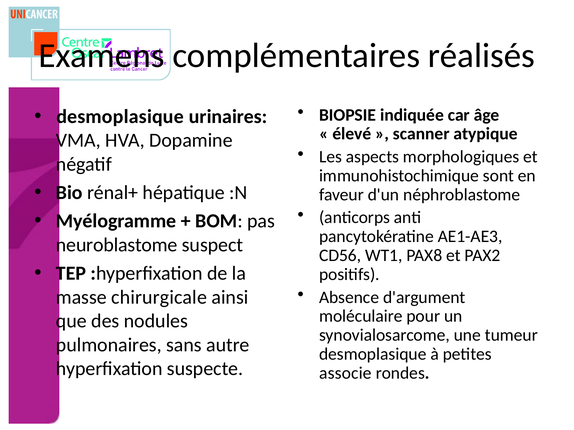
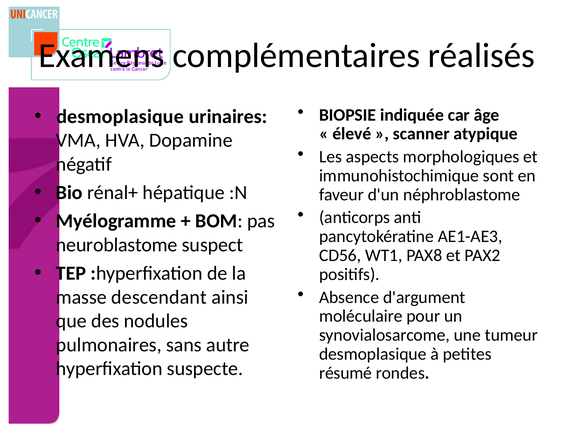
chirurgicale: chirurgicale -> descendant (159, 297)
associe: associe -> résumé (346, 373)
